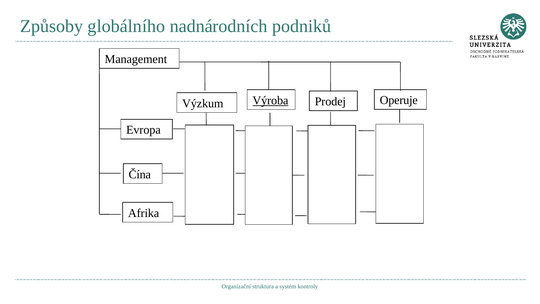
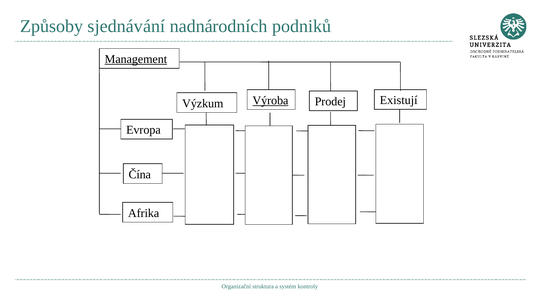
globálního: globálního -> sjednávání (126, 26)
Management underline: none -> present (136, 59)
Operuje: Operuje -> Existují (399, 100)
